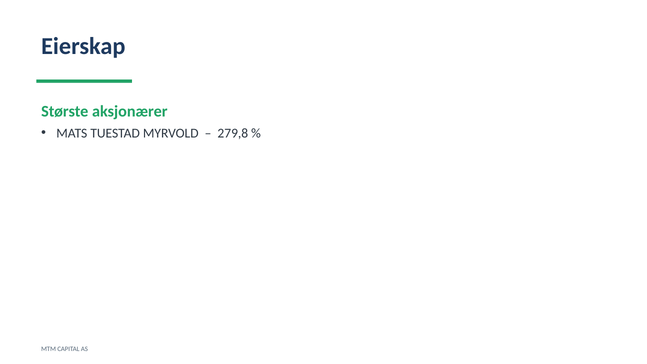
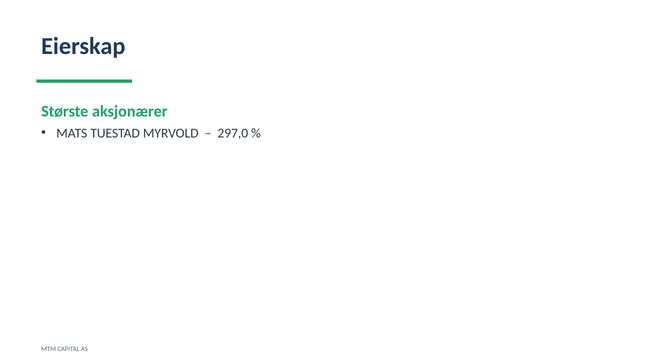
279,8: 279,8 -> 297,0 (233, 133)
